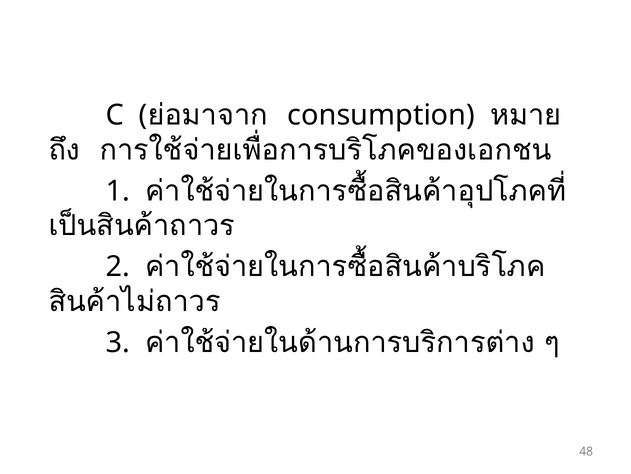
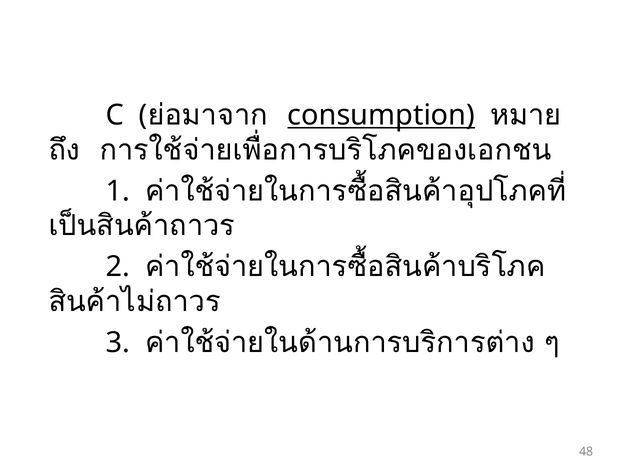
consumption underline: none -> present (381, 115)
